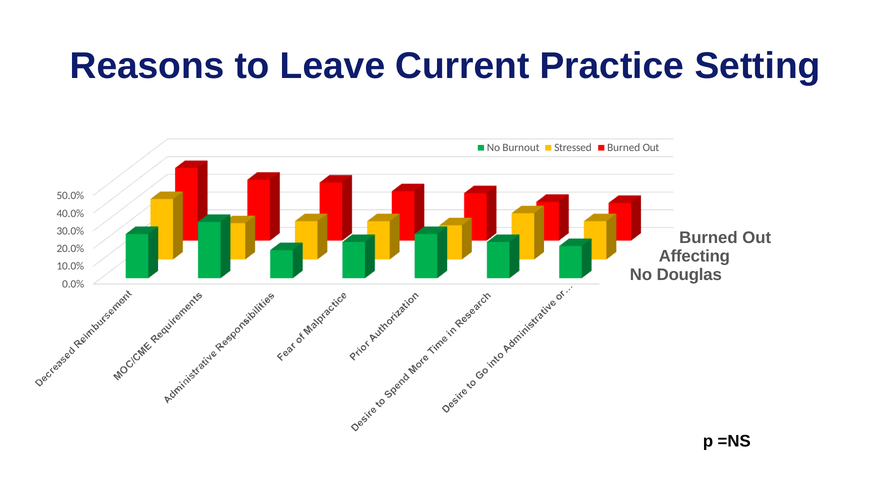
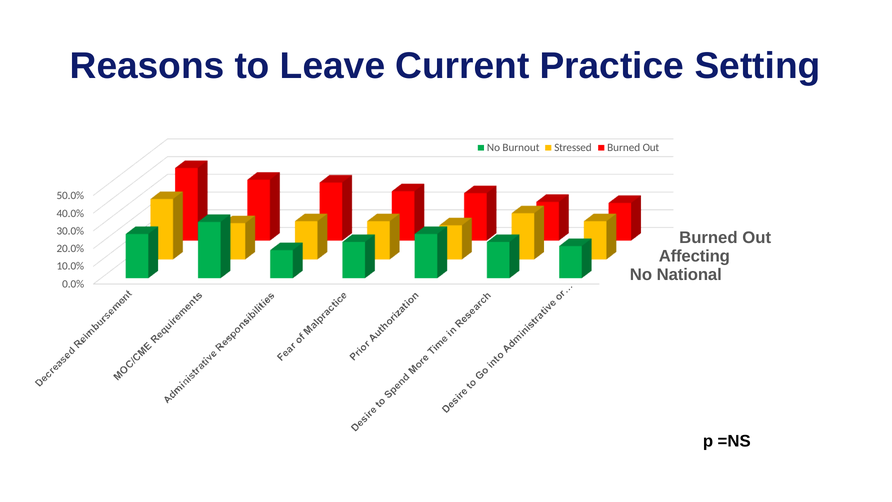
Douglas: Douglas -> National (689, 275)
